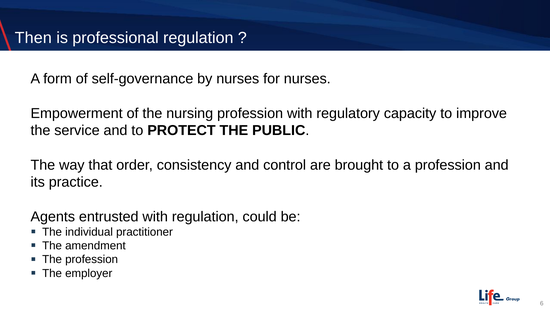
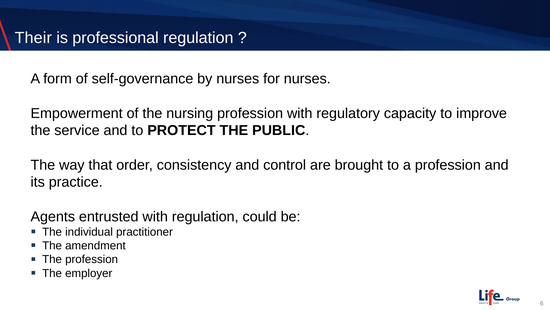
Then: Then -> Their (33, 38)
